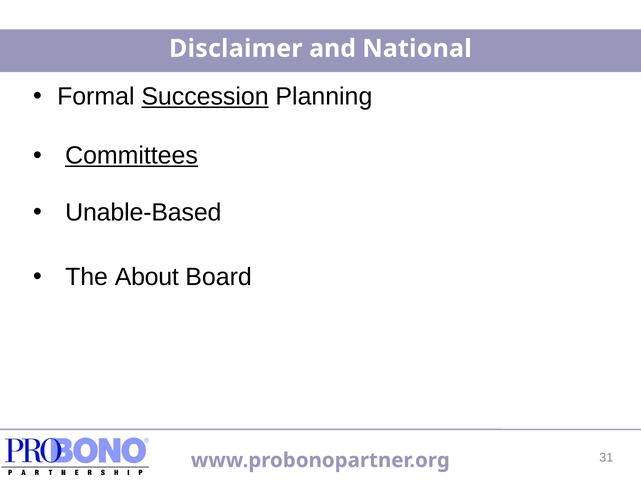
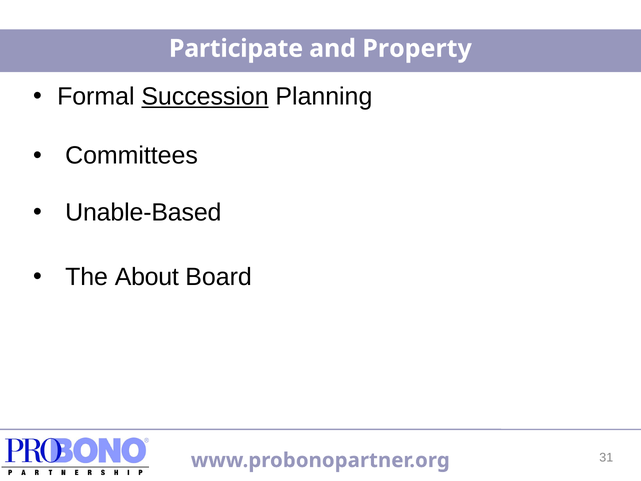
Disclaimer: Disclaimer -> Participate (236, 49)
National: National -> Property (417, 49)
Committees underline: present -> none (132, 156)
